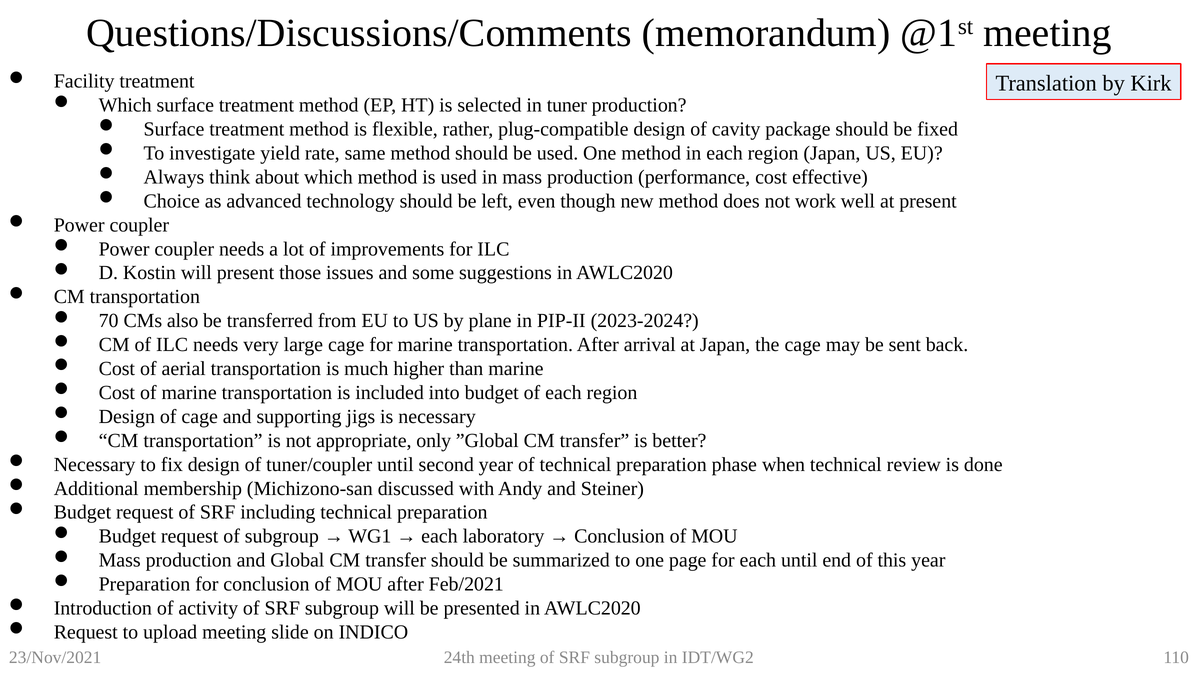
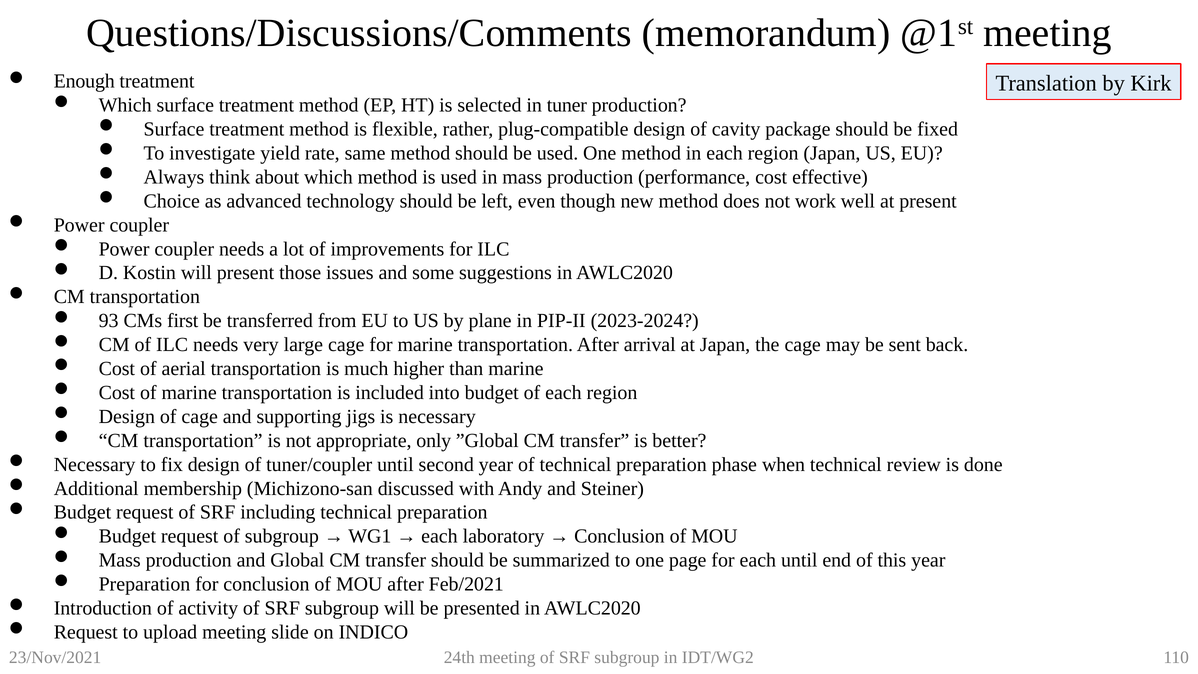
Facility: Facility -> Enough (84, 81)
70: 70 -> 93 (109, 321)
also: also -> first (183, 321)
